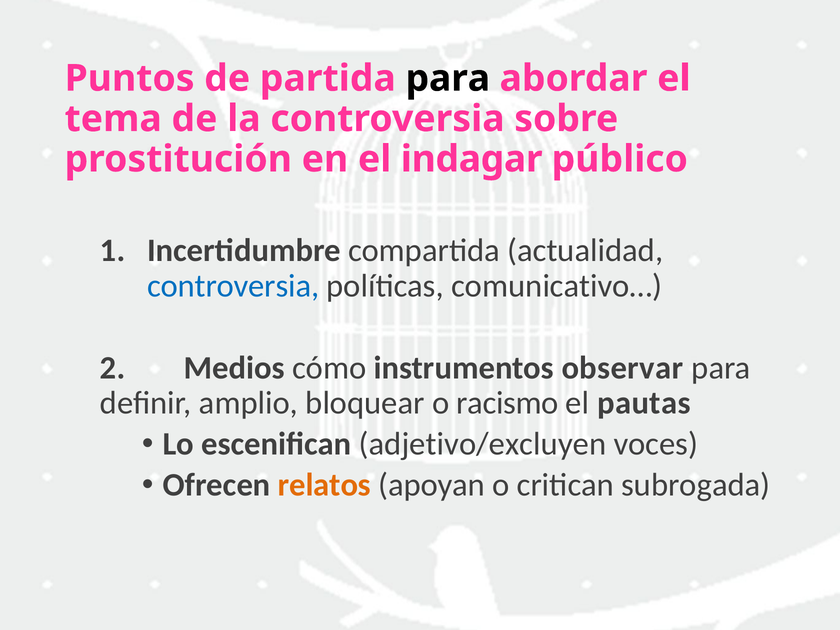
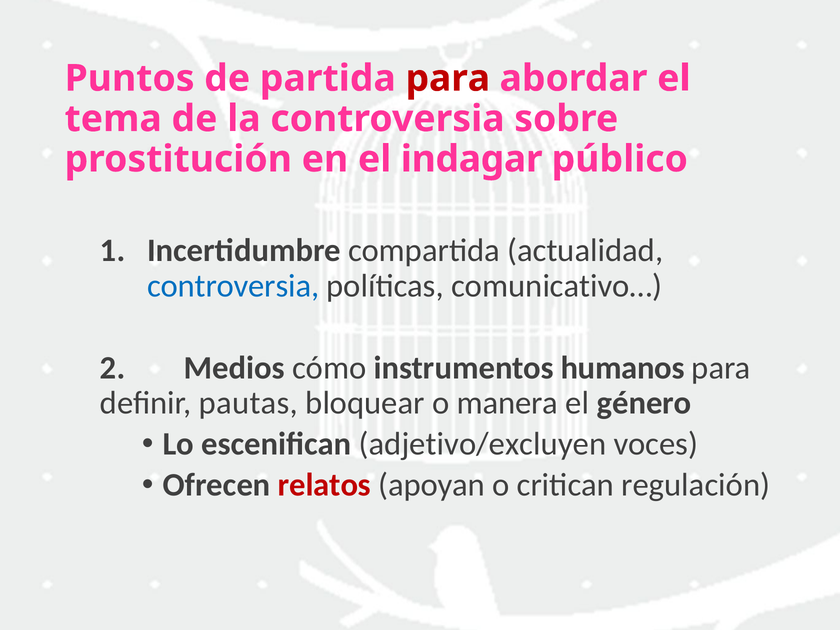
para colour: black -> red (448, 78)
observar: observar -> humanos (623, 368)
amplio: amplio -> pautas (248, 403)
racismo: racismo -> manera (507, 403)
pautas: pautas -> género (644, 403)
relatos colour: orange -> red (324, 485)
subrogada: subrogada -> regulación (696, 485)
